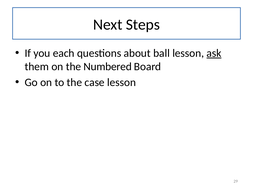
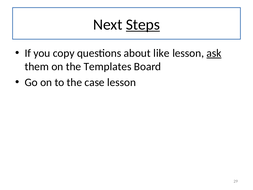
Steps underline: none -> present (143, 24)
each: each -> copy (64, 53)
ball: ball -> like (161, 53)
Numbered: Numbered -> Templates (108, 67)
